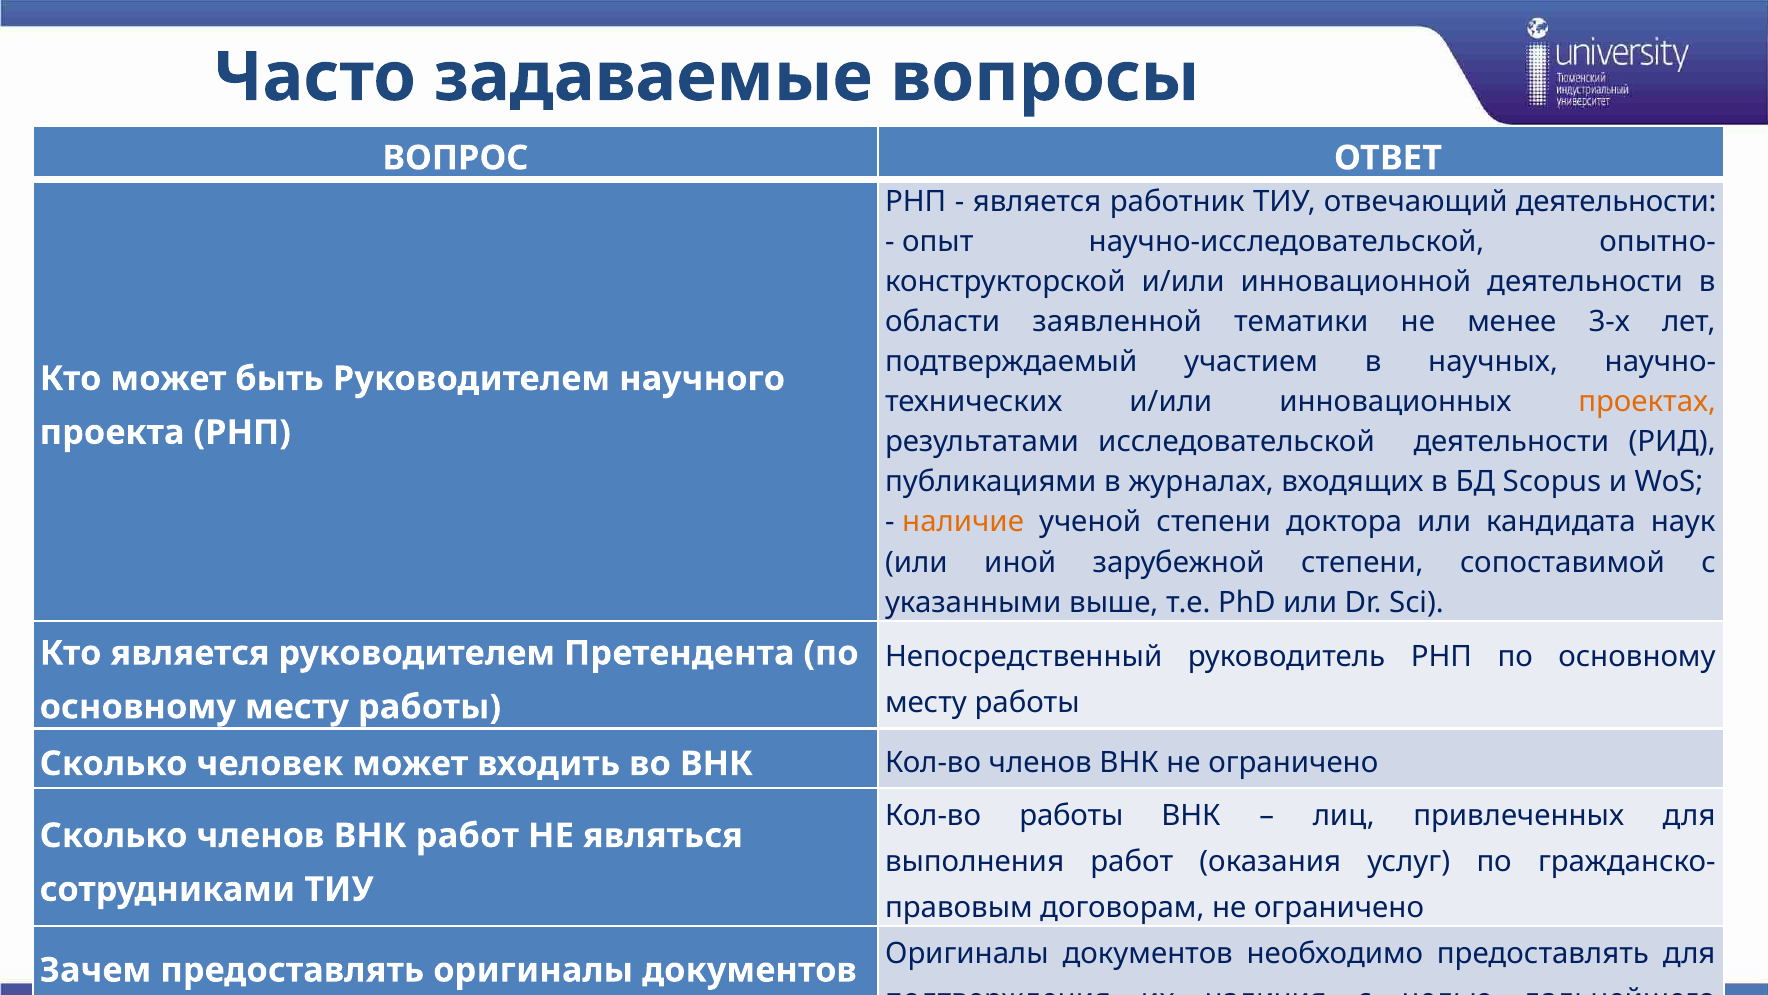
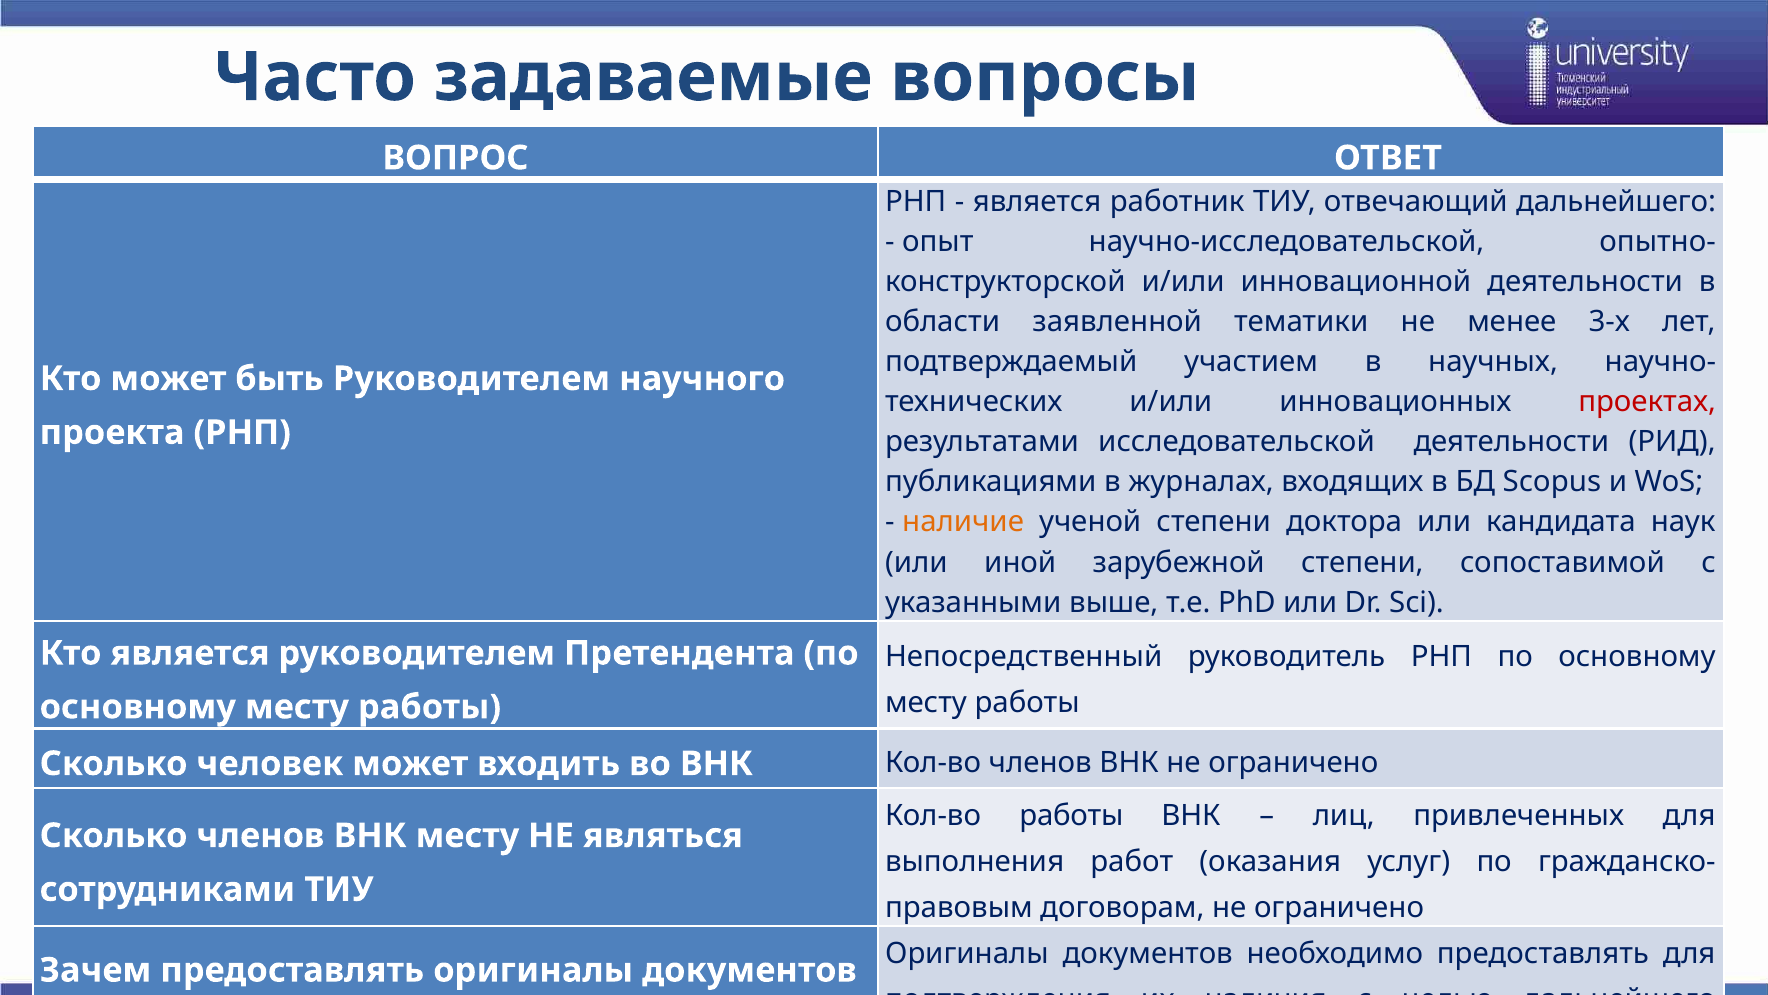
отвечающий деятельности: деятельности -> дальнейшего (1616, 201)
проектах colour: orange -> red (1647, 402)
ВНК работ: работ -> месту (468, 835)
